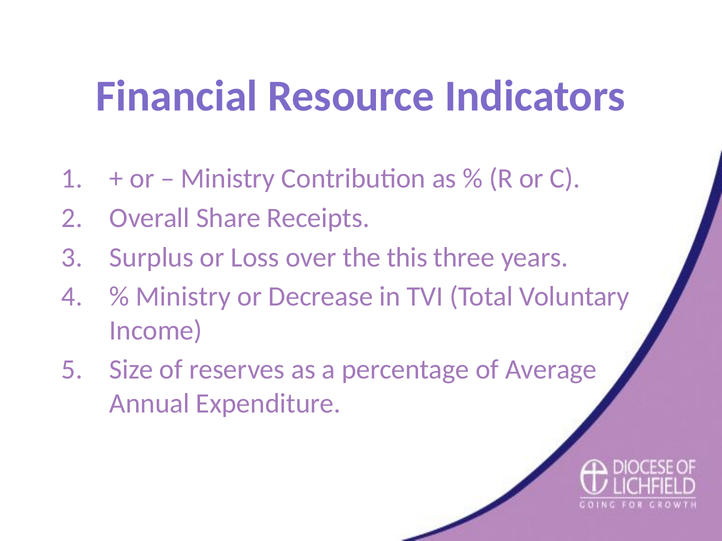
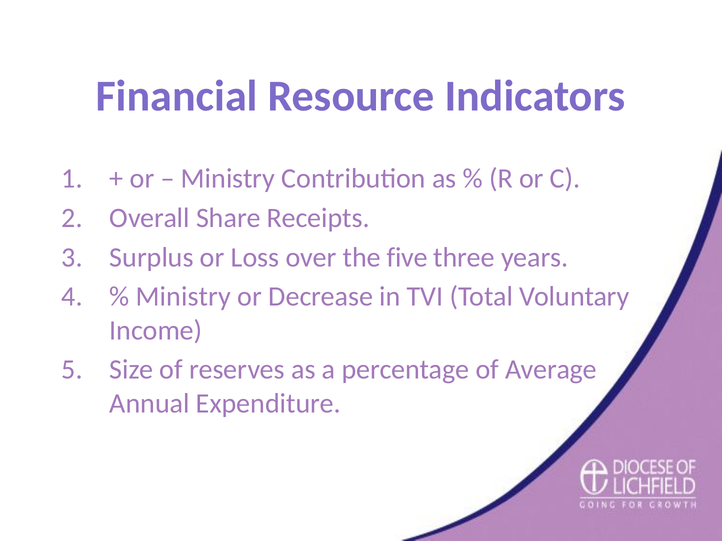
this: this -> five (407, 258)
